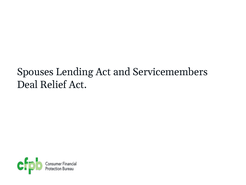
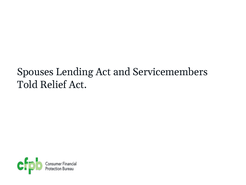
Deal: Deal -> Told (27, 84)
